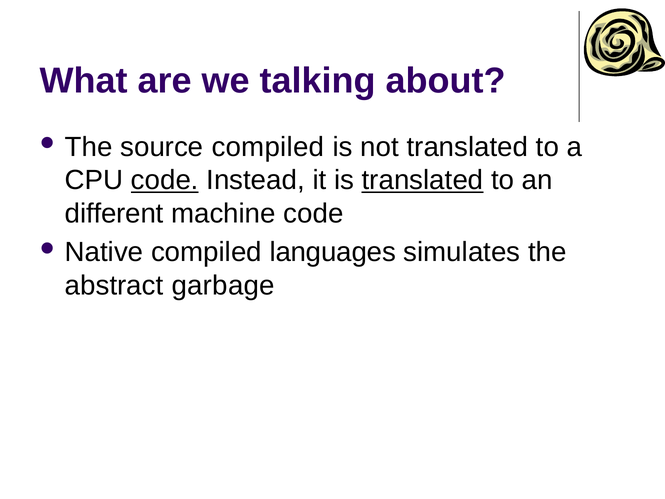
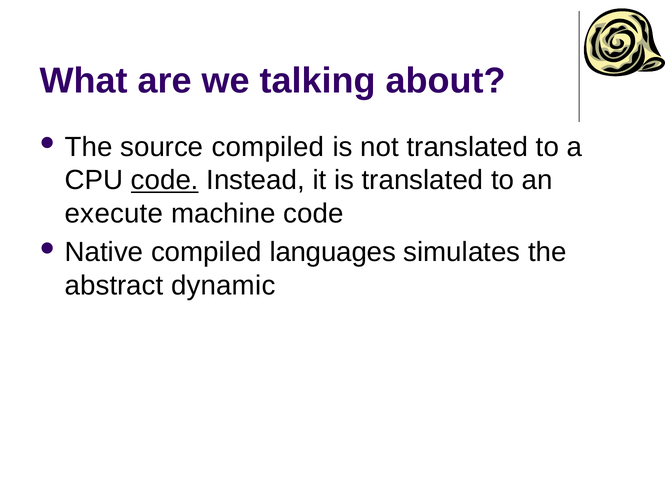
translated underline: present -> none (423, 180)
different: different -> execute (114, 213)
garbage: garbage -> dynamic (223, 285)
